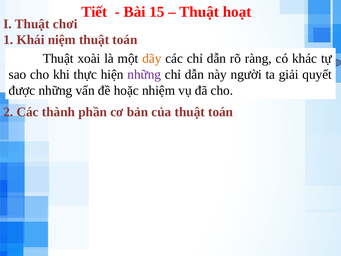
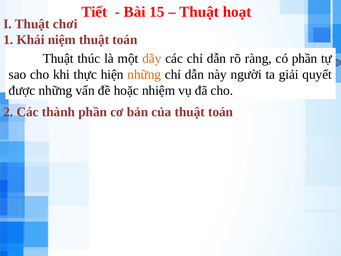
xoài: xoài -> thúc (89, 59)
khác: khác -> phần (305, 59)
những colour: purple -> orange (144, 74)
